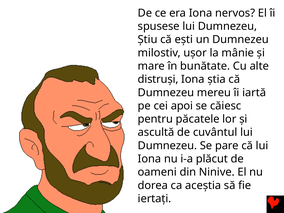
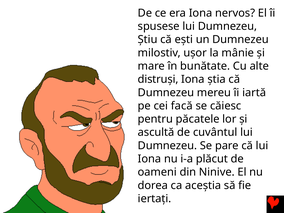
apoi: apoi -> facă (182, 106)
